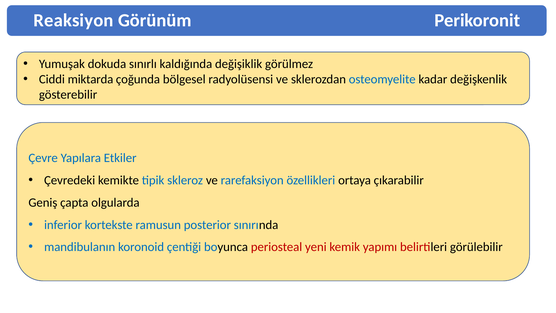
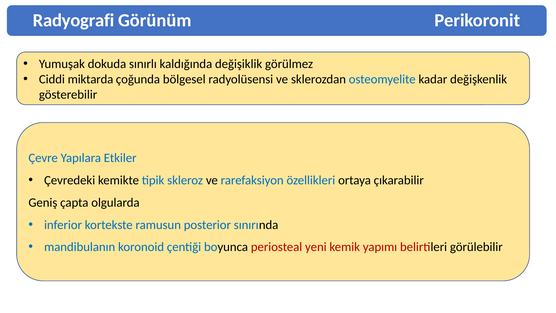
Reaksiyon: Reaksiyon -> Radyografi (74, 20)
